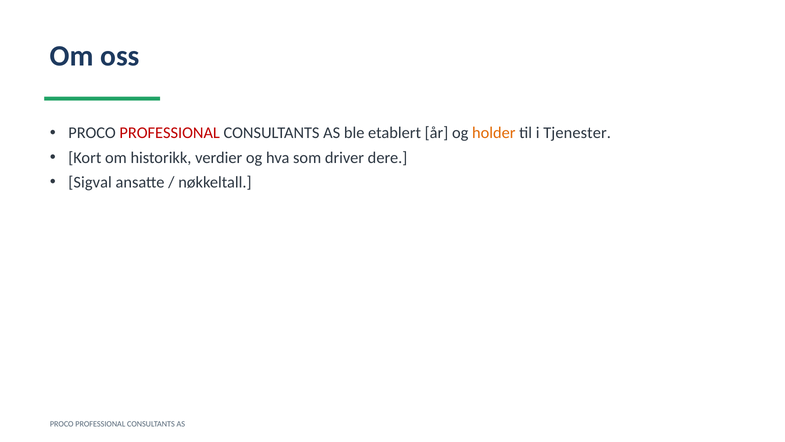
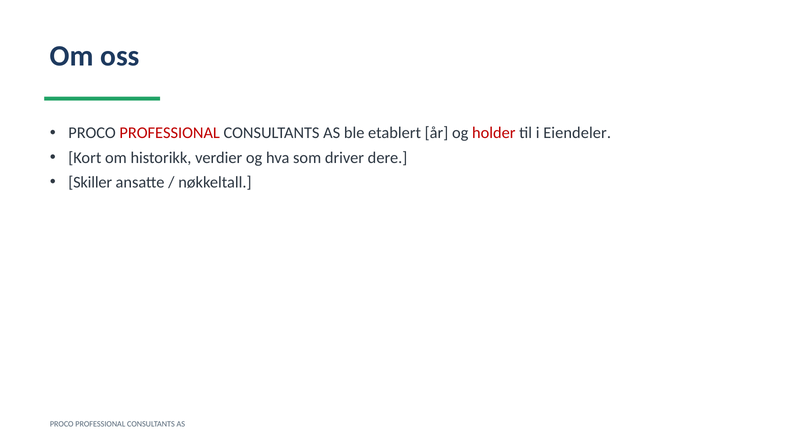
holder colour: orange -> red (494, 133)
Tjenester: Tjenester -> Eiendeler (577, 133)
Sigval: Sigval -> Skiller (90, 182)
